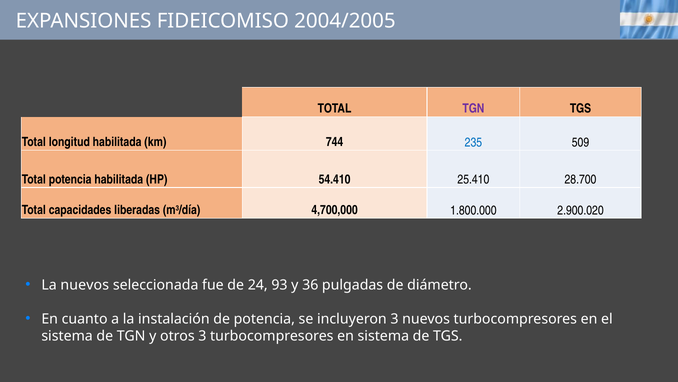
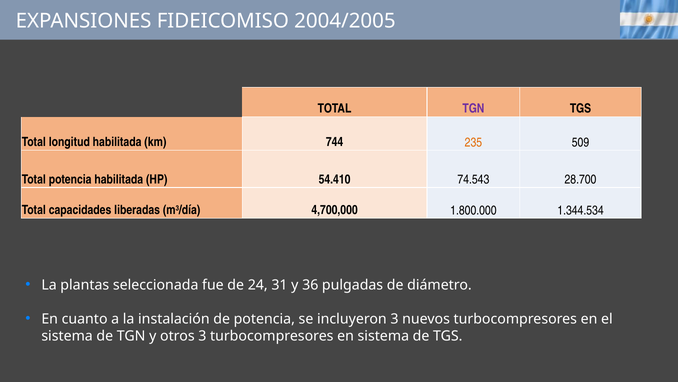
235 colour: blue -> orange (473, 142)
25.410: 25.410 -> 74.543 (473, 179)
2.900.020: 2.900.020 -> 1.344.534 (581, 210)
La nuevos: nuevos -> plantas (85, 285)
93: 93 -> 31 (279, 285)
